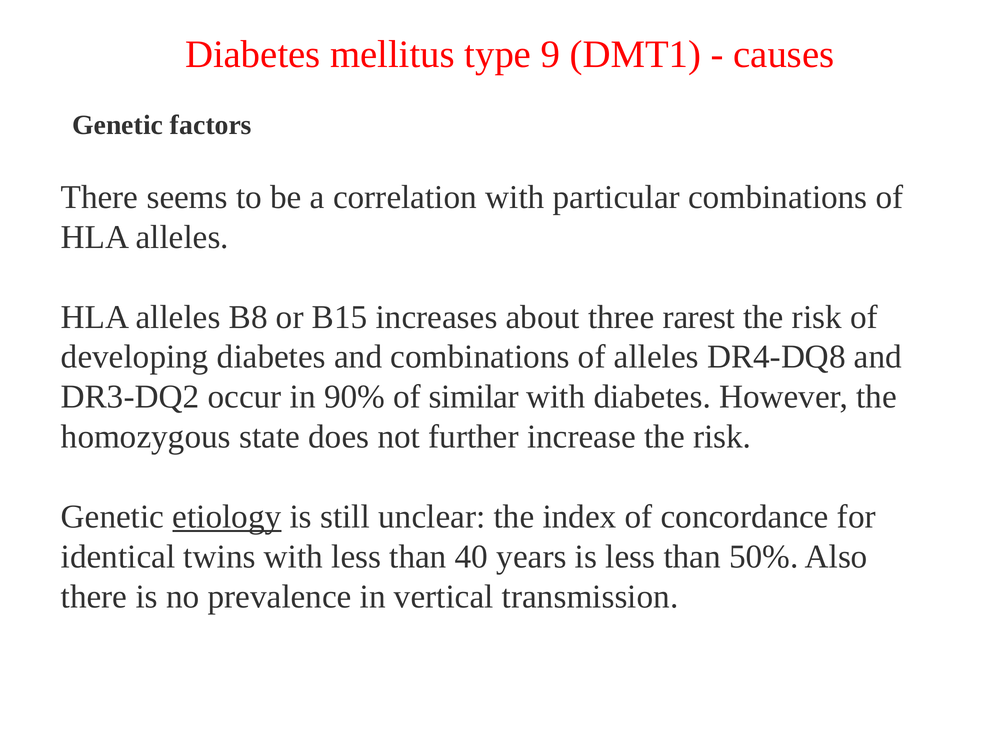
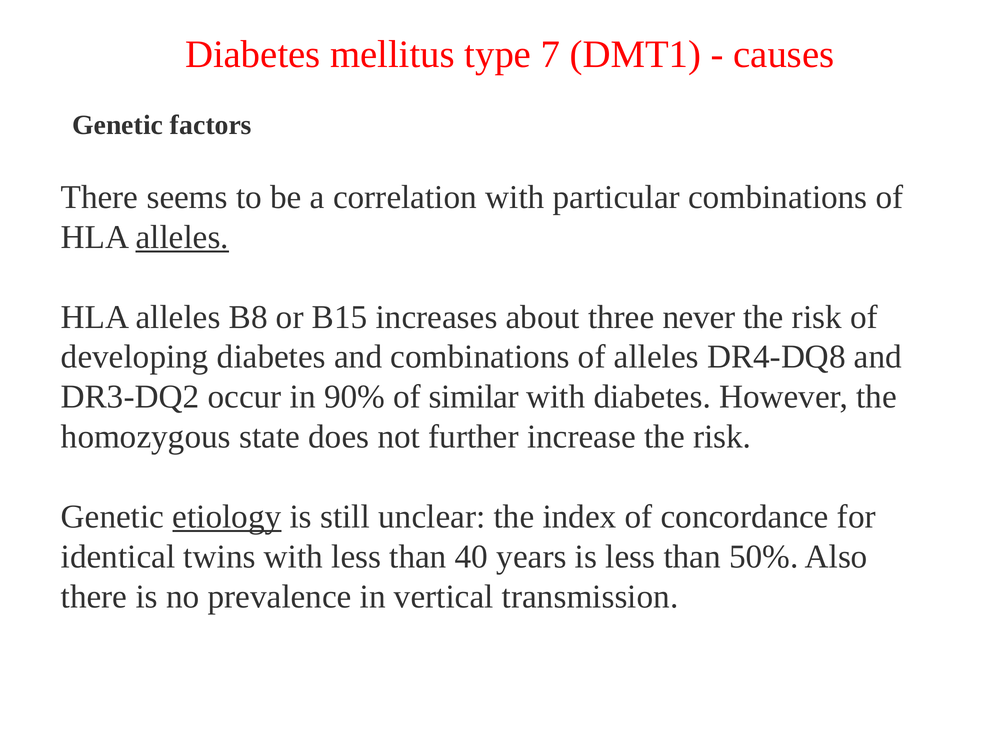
9: 9 -> 7 (550, 54)
alleles underline: none -> present (182, 237)
rarest: rarest -> never (699, 317)
